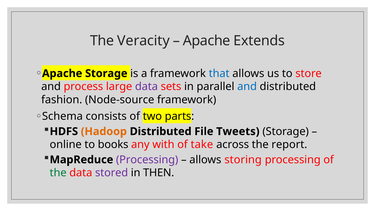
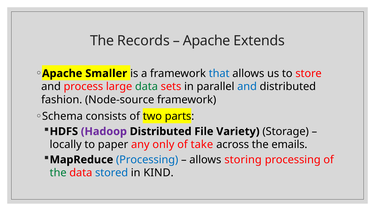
Veracity: Veracity -> Records (143, 41)
Apache Storage: Storage -> Smaller (106, 73)
data colour: purple -> green (146, 87)
Hadoop colour: orange -> purple (104, 131)
Tweets: Tweets -> Variety (238, 131)
online: online -> locally (66, 145)
books: books -> paper (113, 145)
with: with -> only (163, 145)
report: report -> emails (289, 145)
Processing colour: purple -> blue (147, 160)
stored colour: purple -> blue (112, 173)
THEN: THEN -> KIND (159, 173)
